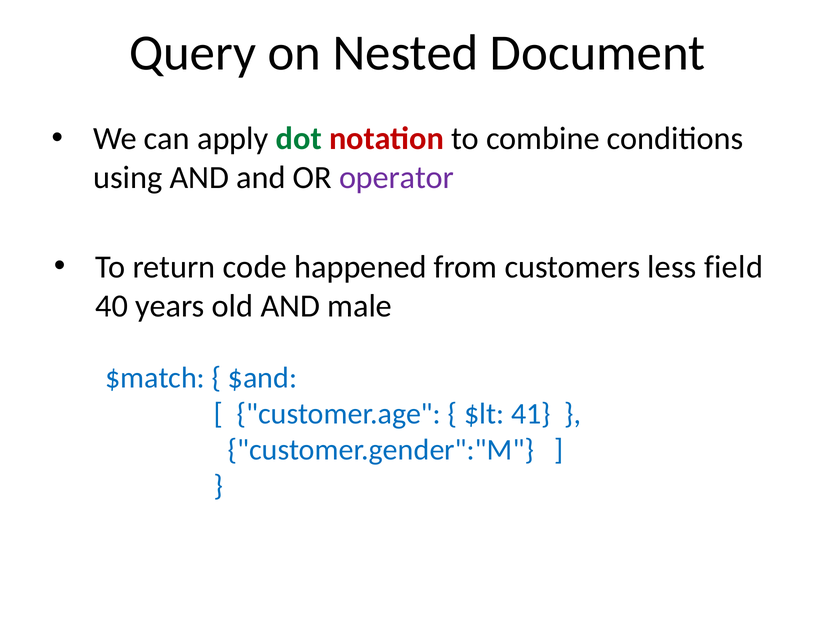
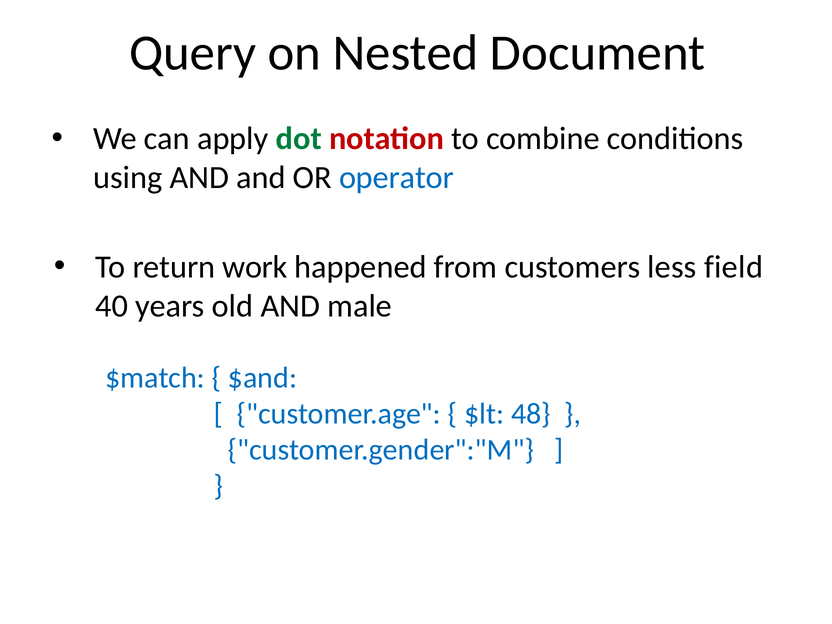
operator colour: purple -> blue (397, 178)
code: code -> work (255, 267)
41: 41 -> 48 (531, 414)
